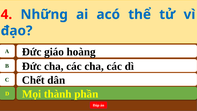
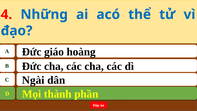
Chết: Chết -> Ngài (33, 80)
